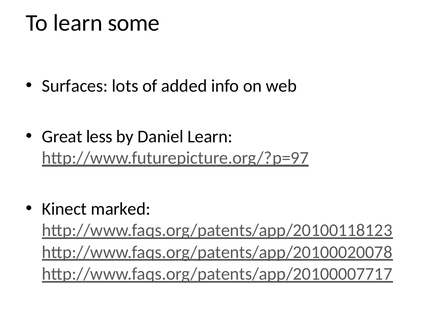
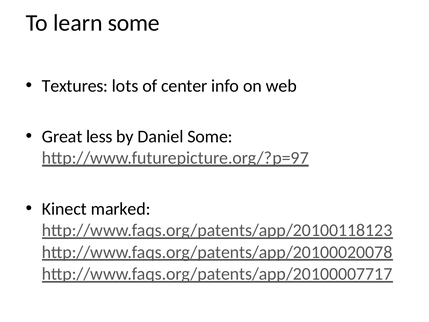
Surfaces: Surfaces -> Textures (75, 86)
added: added -> center (184, 86)
Daniel Learn: Learn -> Some (210, 136)
